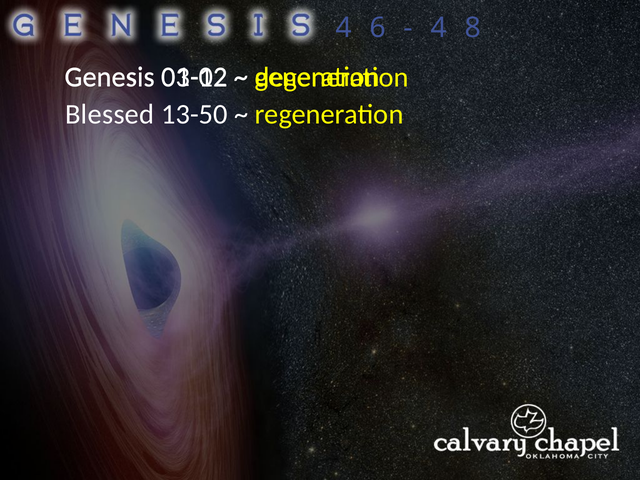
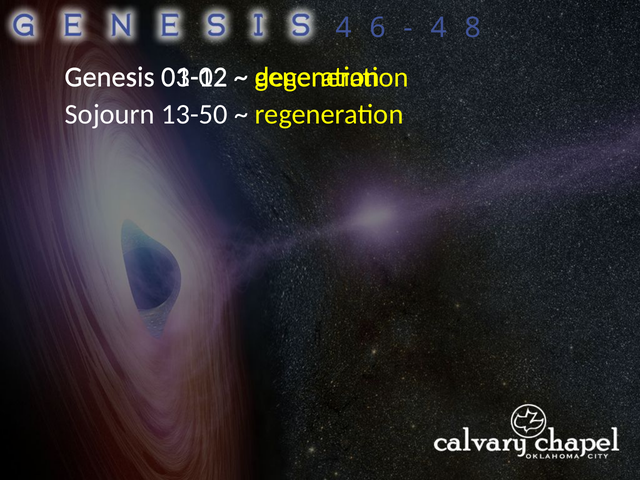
Blessed: Blessed -> Sojourn (110, 115)
